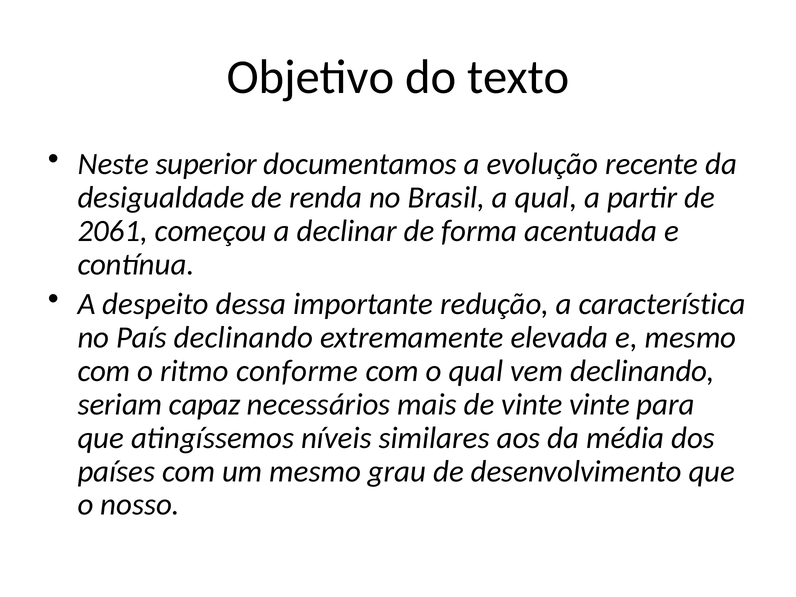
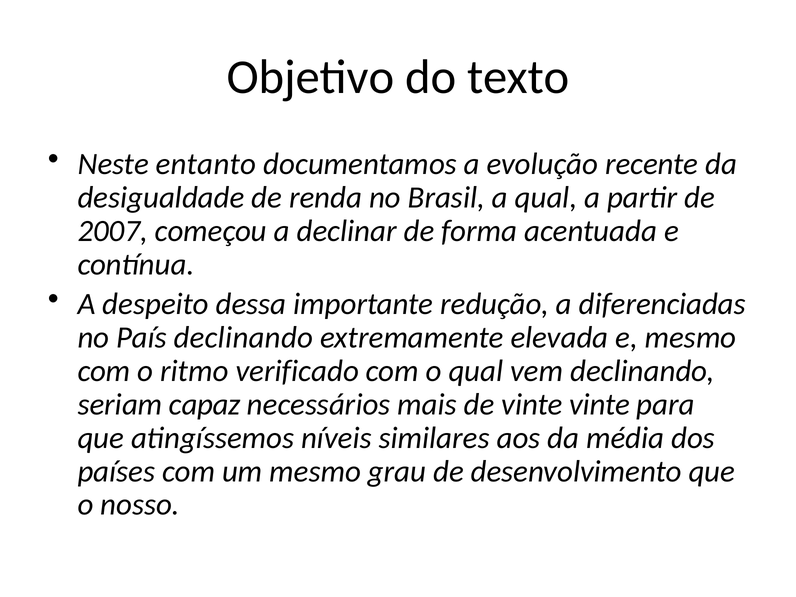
superior: superior -> entanto (206, 164)
2061: 2061 -> 2007 (113, 231)
característica: característica -> diferenciadas (662, 304)
conforme: conforme -> verificado (297, 371)
